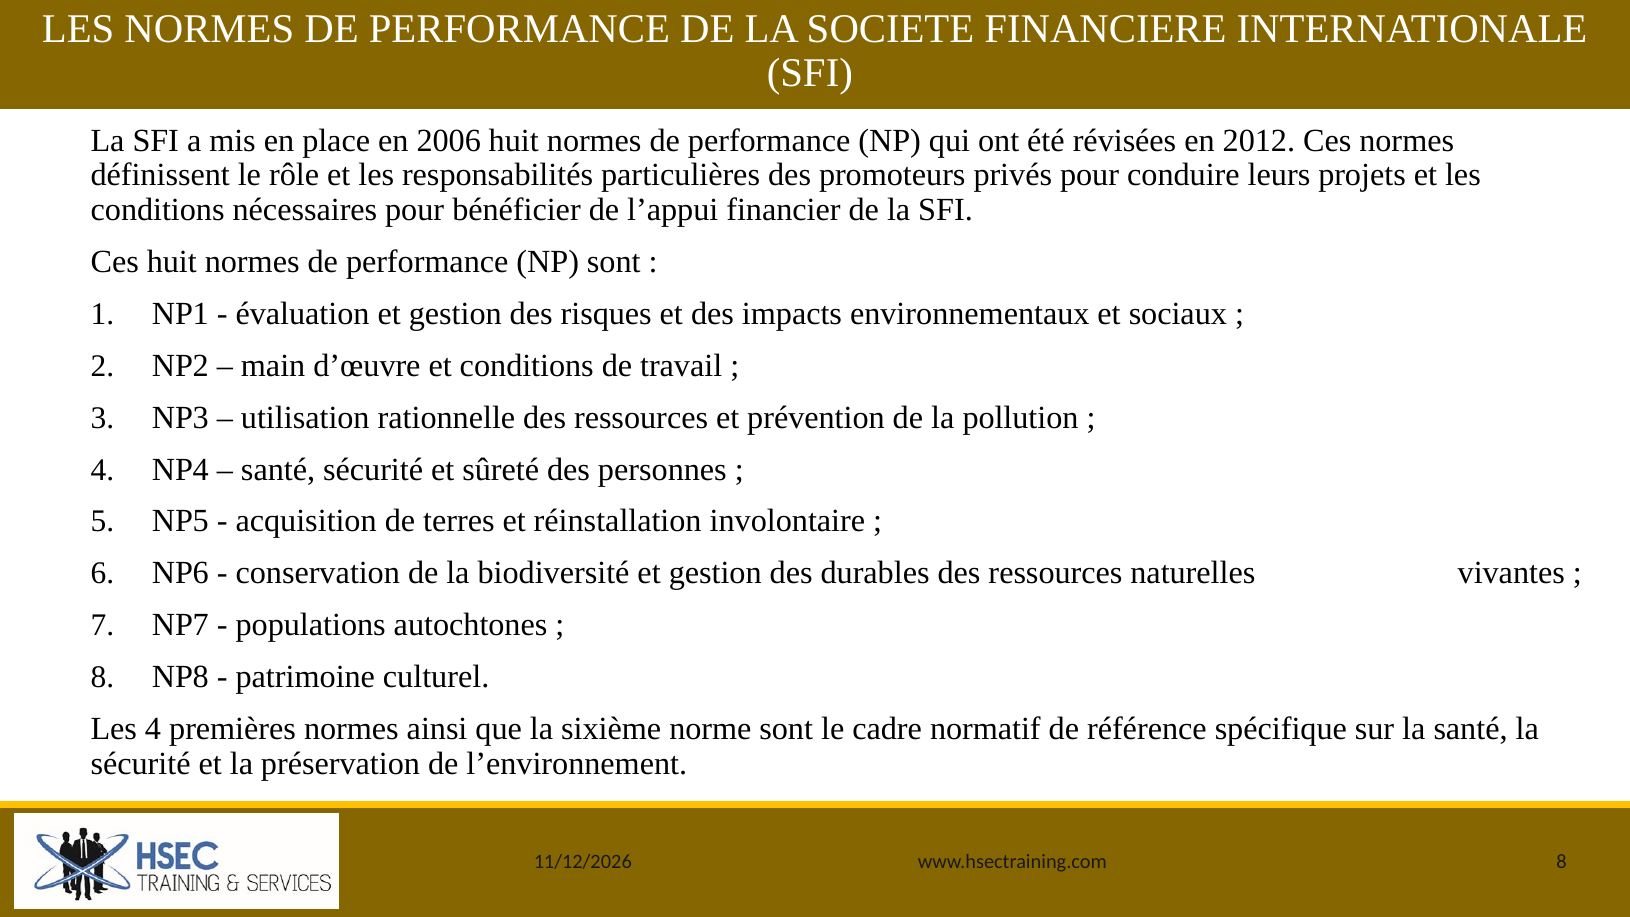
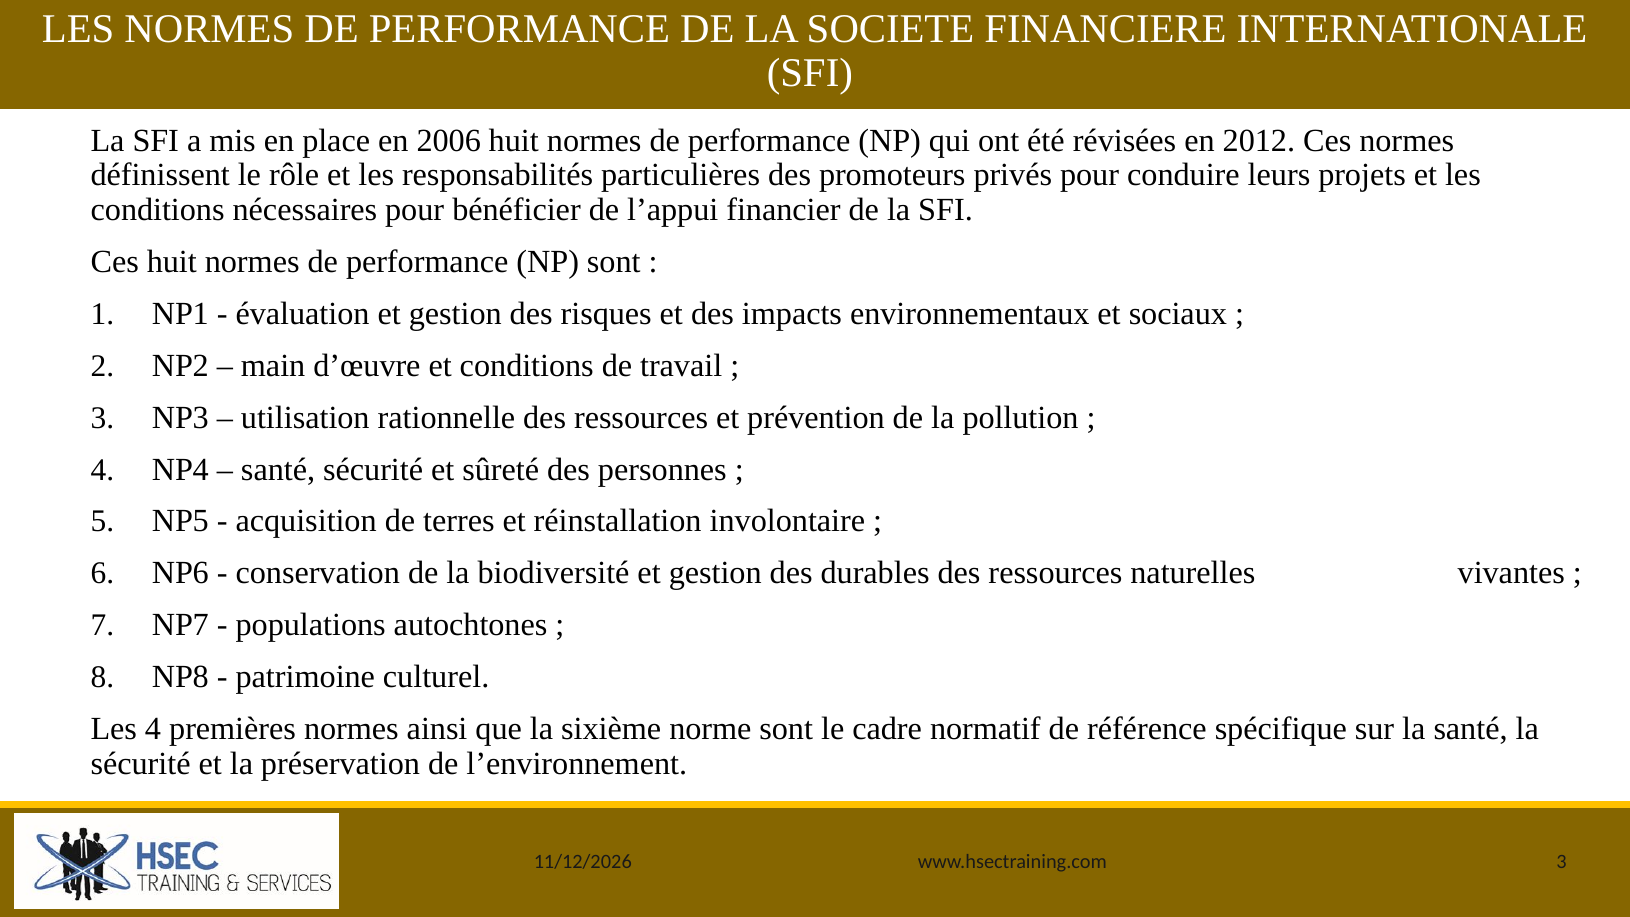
www.hsectraining.com 8: 8 -> 3 (1562, 862)
